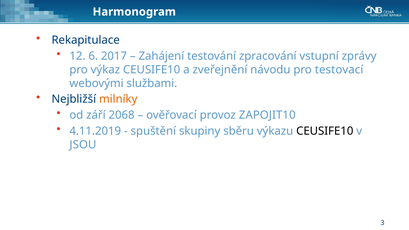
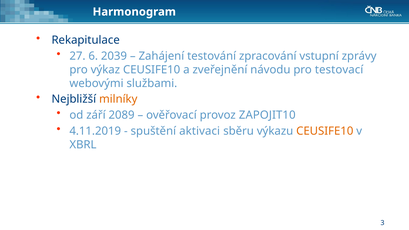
12: 12 -> 27 (77, 56)
2017: 2017 -> 2039 (114, 56)
2068: 2068 -> 2089 (122, 115)
skupiny: skupiny -> aktivaci (200, 131)
CEUSIFE10 colour: black -> orange (325, 131)
JSOU: JSOU -> XBRL (83, 145)
